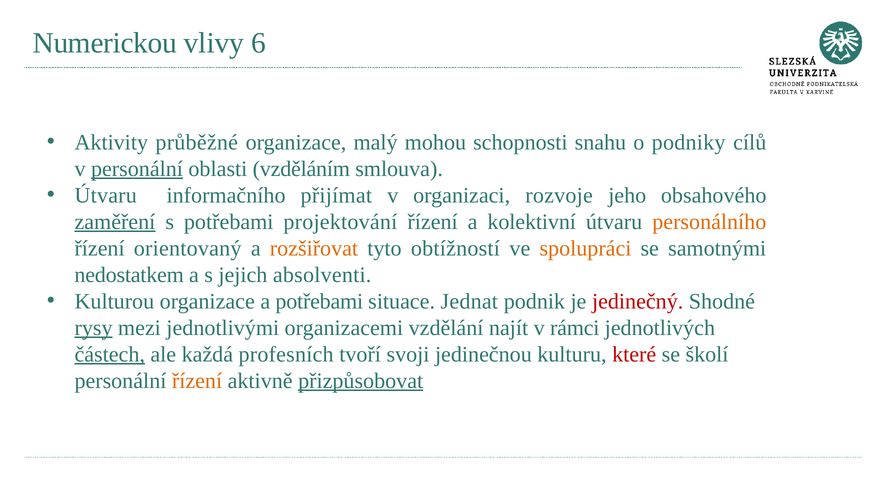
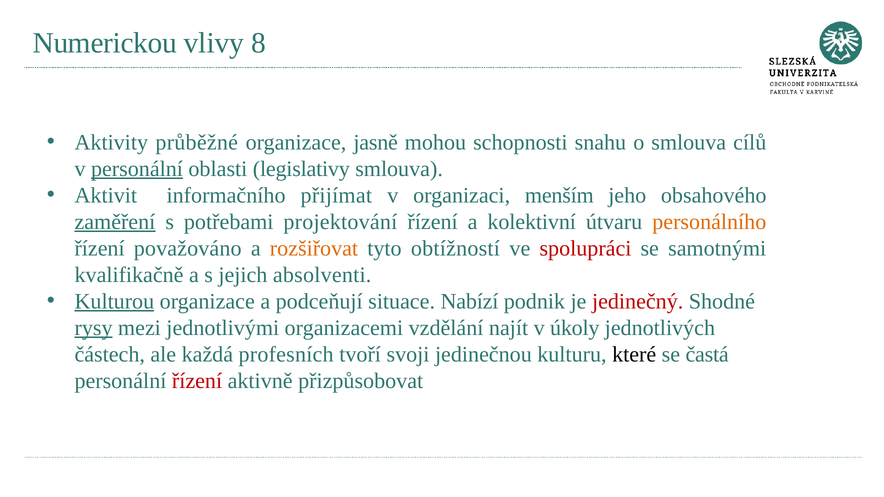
6: 6 -> 8 (259, 43)
malý: malý -> jasně (376, 142)
o podniky: podniky -> smlouva (689, 142)
vzděláním: vzděláním -> legislativy (301, 169)
Útvaru: Útvaru -> Aktivit (106, 195)
rozvoje: rozvoje -> menším (559, 195)
orientovaný: orientovaný -> považováno (188, 249)
spolupráci colour: orange -> red (585, 249)
nedostatkem: nedostatkem -> kvalifikačně (129, 275)
Kulturou underline: none -> present (114, 302)
a potřebami: potřebami -> podceňují (319, 302)
Jednat: Jednat -> Nabízí (470, 302)
rámci: rámci -> úkoly (575, 328)
částech underline: present -> none (110, 355)
které colour: red -> black (634, 355)
školí: školí -> častá (707, 355)
řízení colour: orange -> red (197, 381)
přizpůsobovat underline: present -> none (361, 381)
